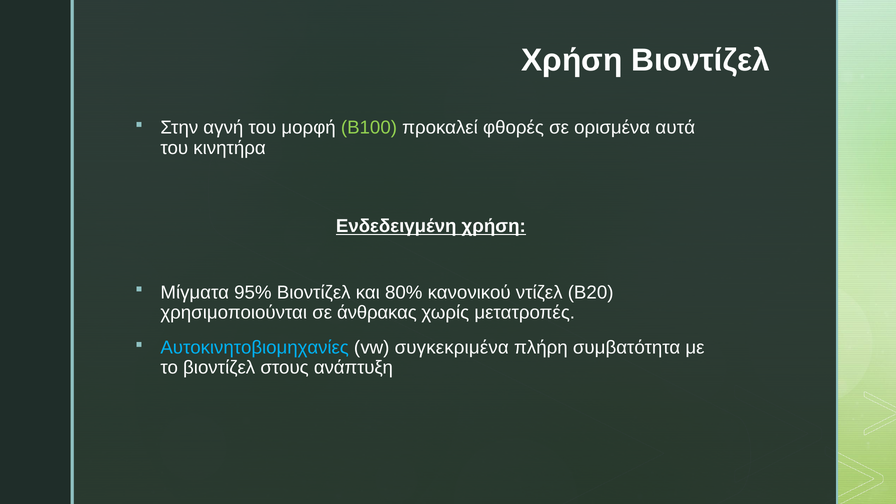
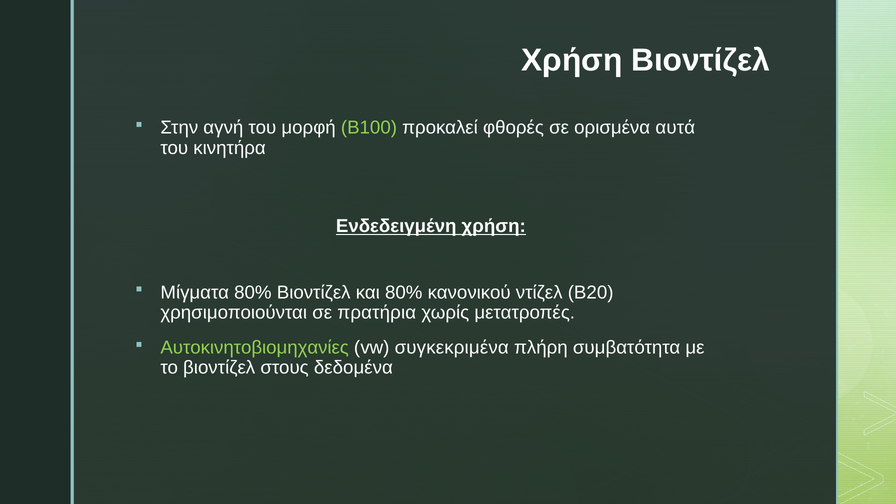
Μίγματα 95%: 95% -> 80% (253, 292)
άνθρακας: άνθρακας -> πρατήρια (377, 313)
Αυτοκινητοβιομηχανίες colour: light blue -> light green (255, 348)
ανάπτυξη: ανάπτυξη -> δεδομένα (353, 368)
